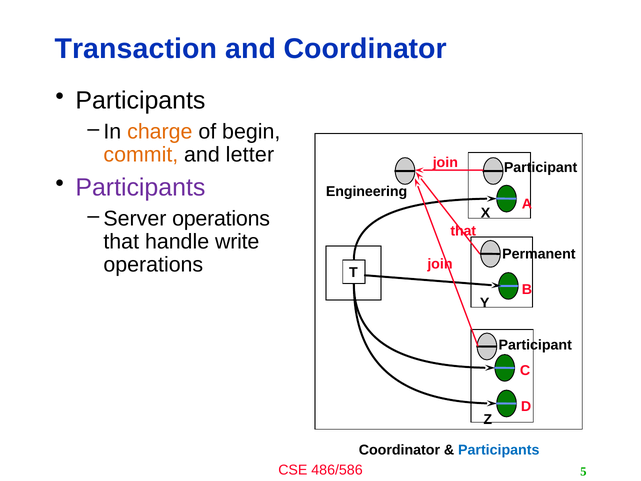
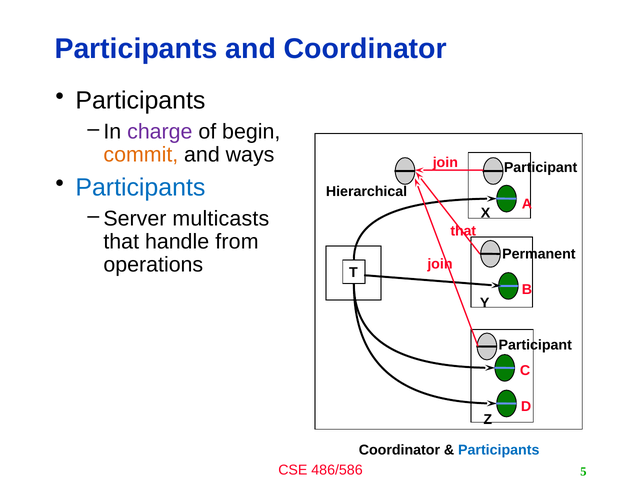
Transaction: Transaction -> Participants (136, 49)
charge colour: orange -> purple (160, 132)
letter: letter -> ways (250, 155)
Participants colour: purple -> blue (140, 187)
Engineering: Engineering -> Hierarchical (367, 192)
Server operations: operations -> multicasts (221, 219)
write: write -> from (237, 242)
